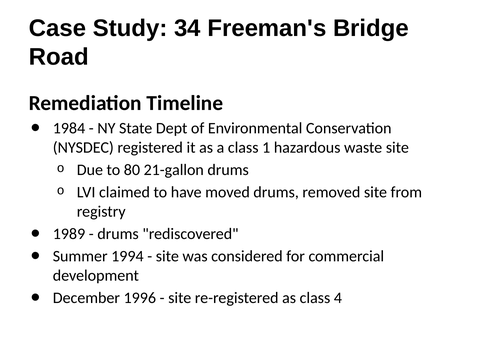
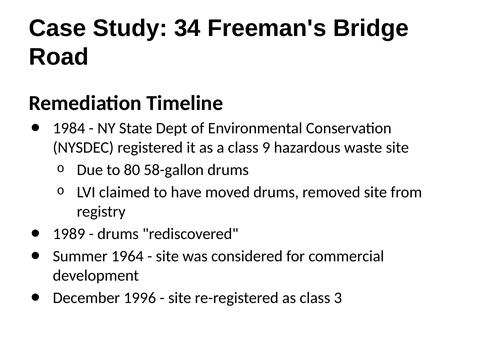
1: 1 -> 9 (266, 148)
21-gallon: 21-gallon -> 58-gallon (174, 170)
1994: 1994 -> 1964 (127, 256)
4: 4 -> 3 (338, 298)
